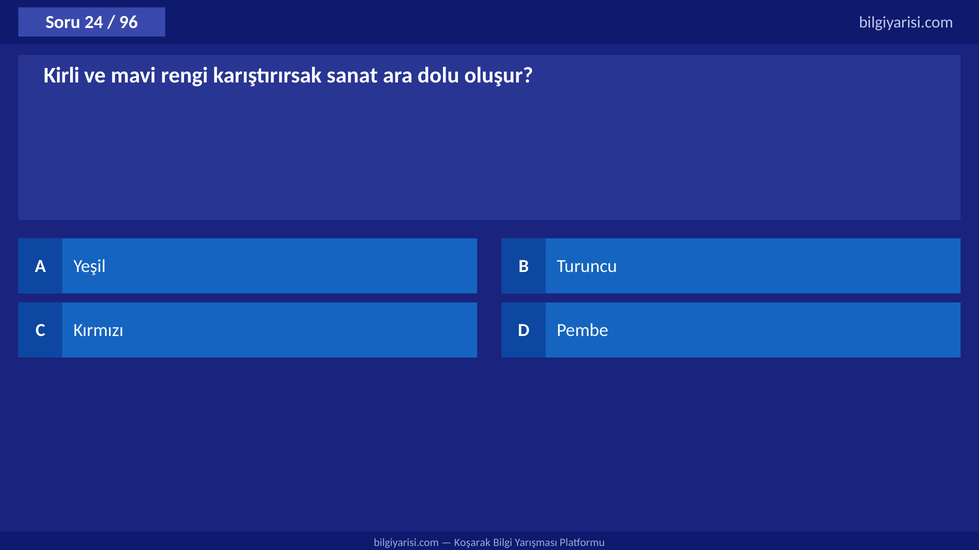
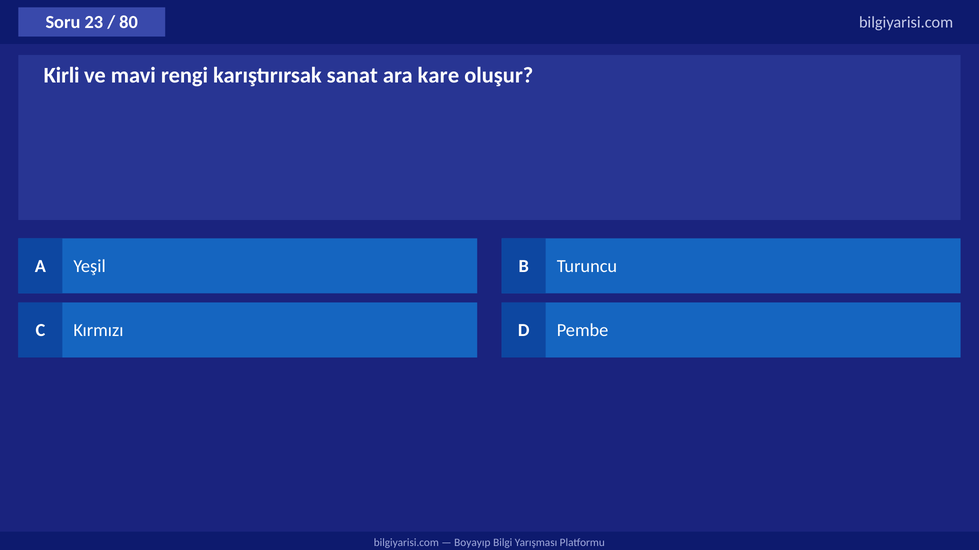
24: 24 -> 23 (94, 22)
96: 96 -> 80 (129, 22)
dolu: dolu -> kare (438, 75)
Koşarak: Koşarak -> Boyayıp (472, 543)
